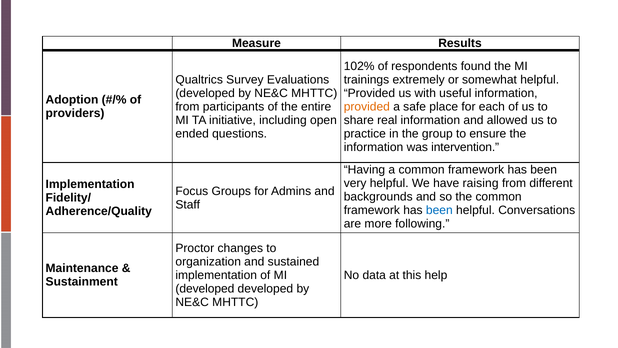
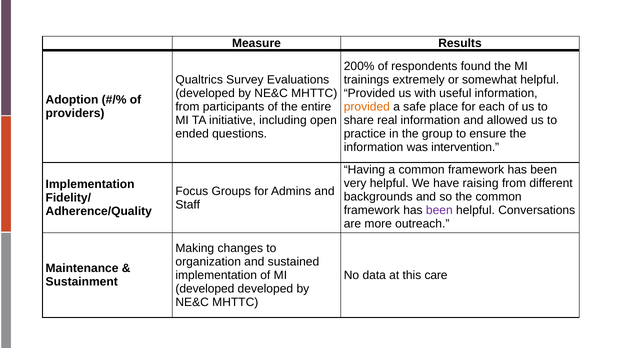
102%: 102% -> 200% (359, 66)
been colour: blue -> purple (439, 210)
following: following -> outreach (422, 223)
Proctor: Proctor -> Making (195, 248)
help: help -> care (436, 275)
